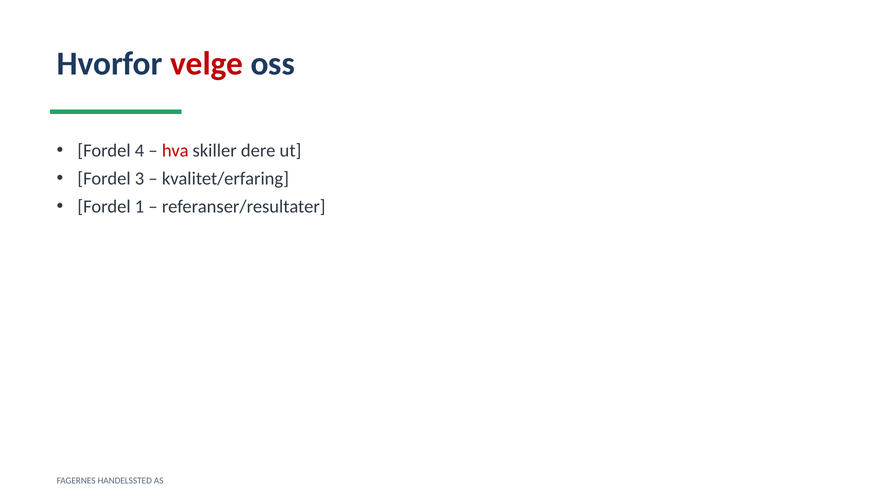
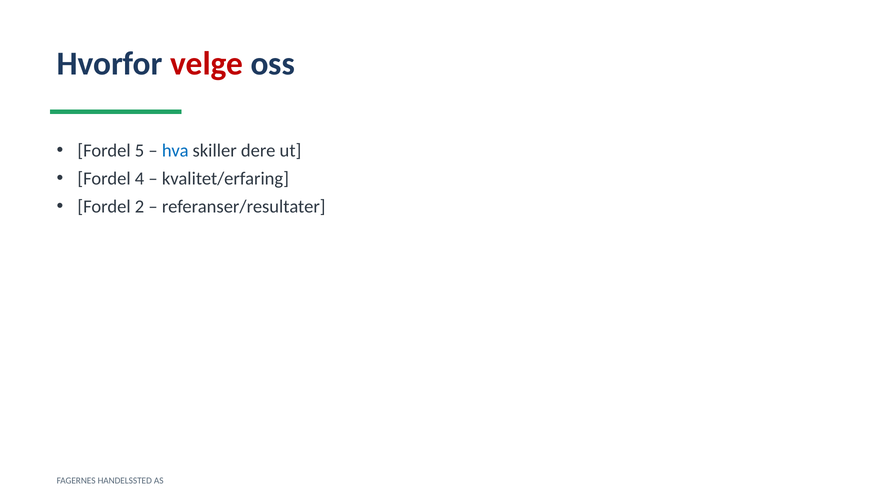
4: 4 -> 5 (140, 151)
hva colour: red -> blue (175, 151)
3: 3 -> 4 (140, 179)
1: 1 -> 2 (140, 206)
